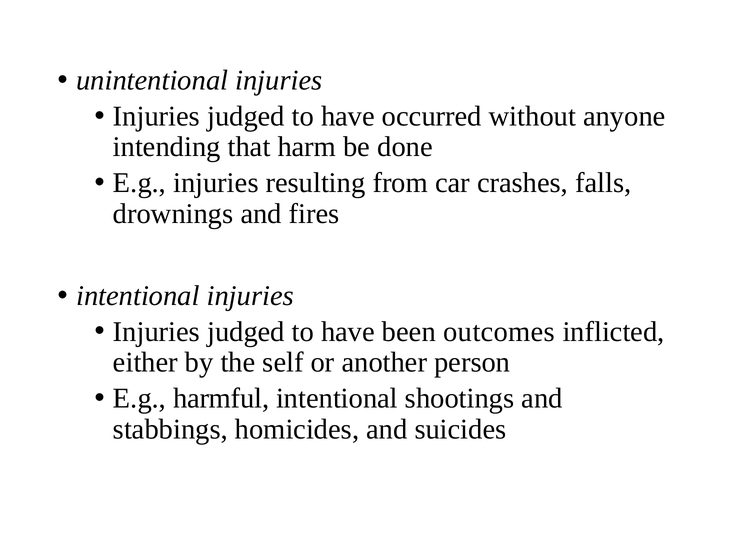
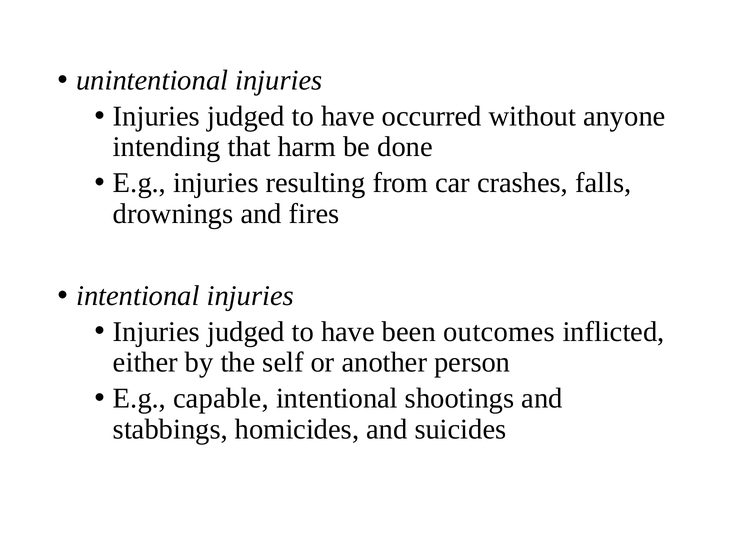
harmful: harmful -> capable (221, 398)
